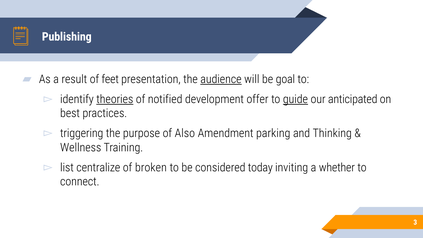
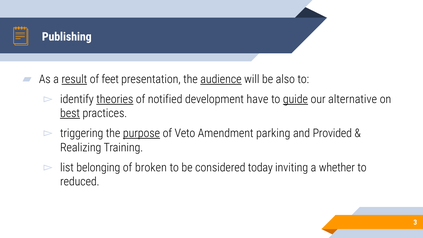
result underline: none -> present (74, 79)
goal: goal -> also (285, 79)
offer: offer -> have (258, 99)
anticipated: anticipated -> alternative (353, 99)
best underline: none -> present (70, 113)
purpose underline: none -> present (142, 133)
Also: Also -> Veto (185, 133)
Thinking: Thinking -> Provided (332, 133)
Wellness: Wellness -> Realizing (81, 147)
centralize: centralize -> belonging (98, 167)
connect: connect -> reduced (80, 182)
